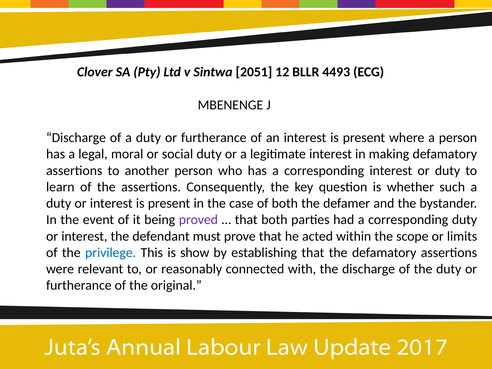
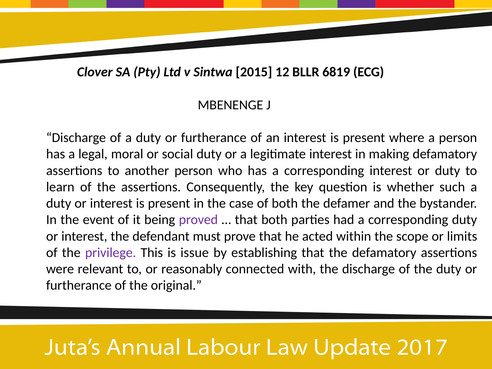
2051: 2051 -> 2015 (254, 72)
4493: 4493 -> 6819 (336, 72)
privilege colour: blue -> purple (111, 253)
show: show -> issue (195, 253)
